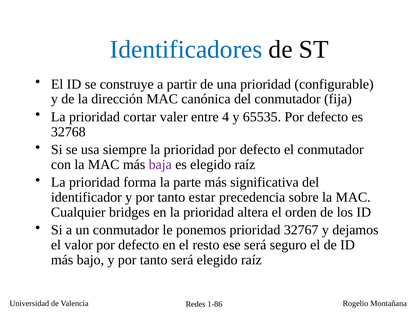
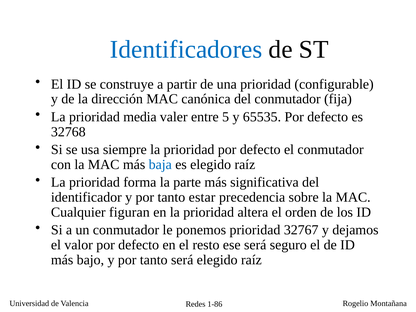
cortar: cortar -> media (140, 117)
4: 4 -> 5 (226, 117)
baja colour: purple -> blue (160, 164)
bridges: bridges -> figuran (129, 212)
